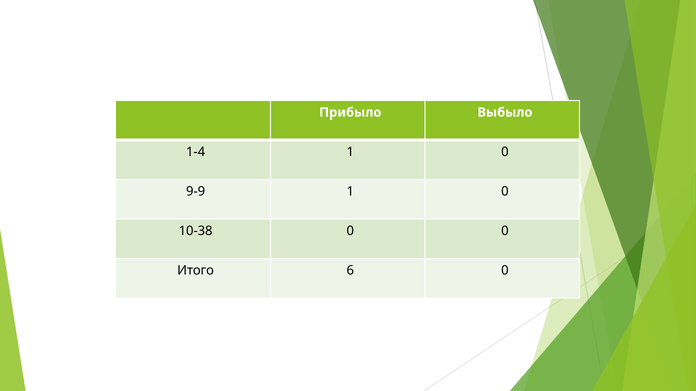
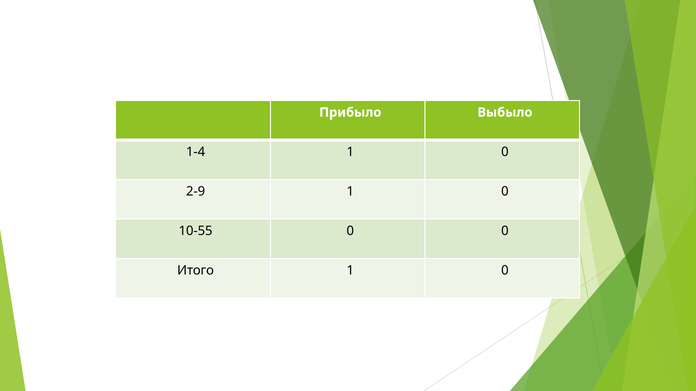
9-9: 9-9 -> 2-9 (196, 192)
10-38: 10-38 -> 10-55 (196, 231)
Итого 6: 6 -> 1 (350, 271)
